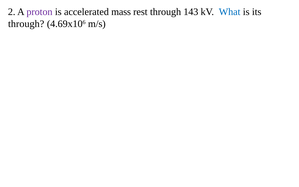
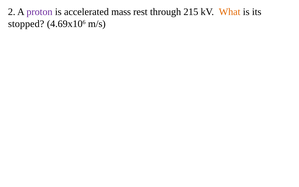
143: 143 -> 215 (191, 12)
What colour: blue -> orange (230, 12)
through: through -> stopped (26, 24)
